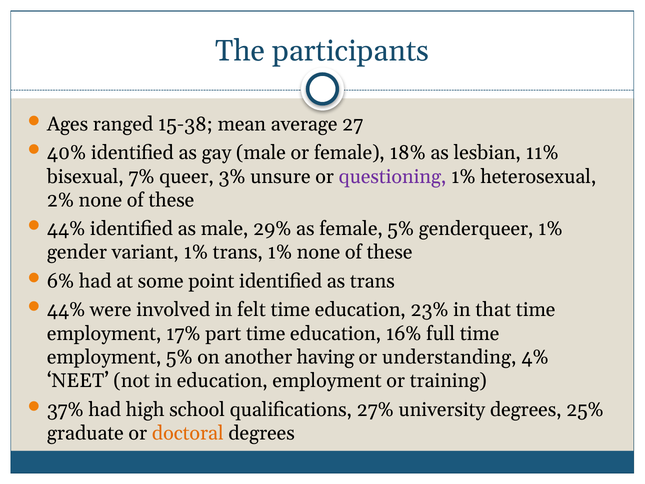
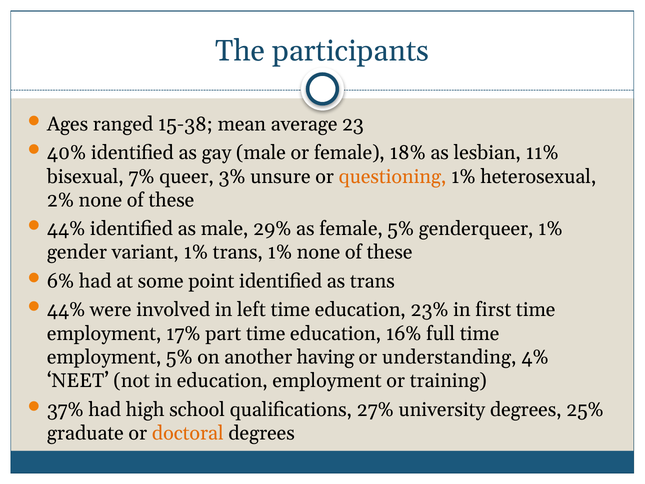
27: 27 -> 23 (353, 124)
questioning colour: purple -> orange (393, 176)
felt: felt -> left (251, 310)
that: that -> first (493, 310)
